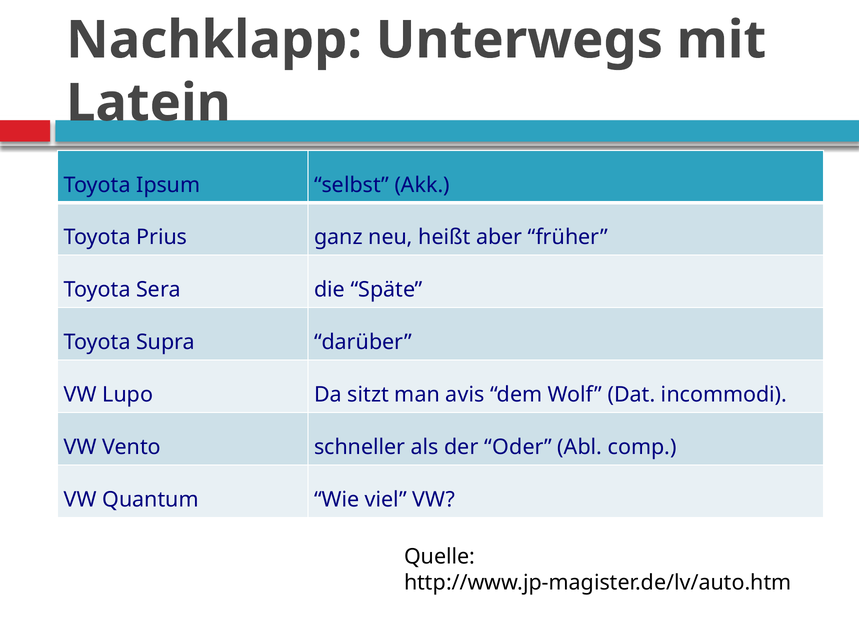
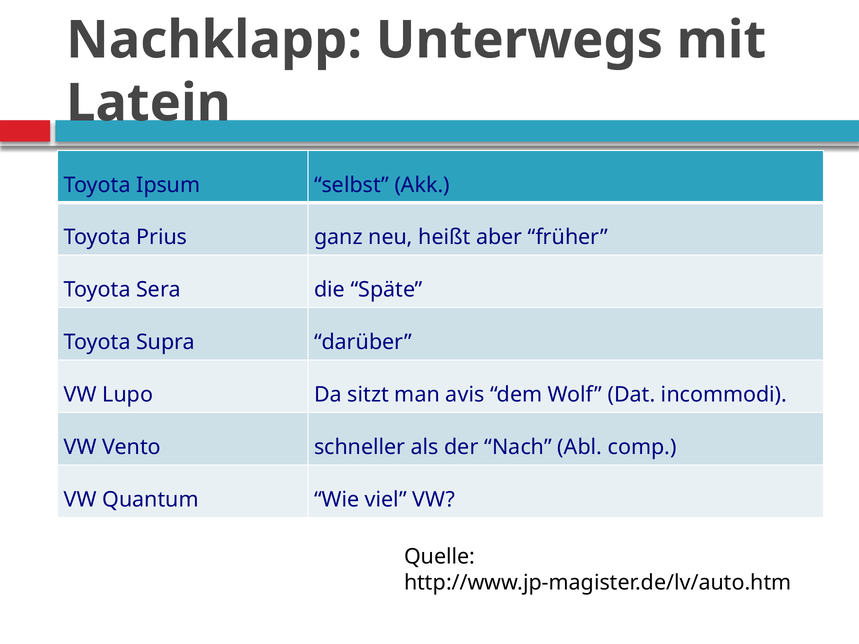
Oder: Oder -> Nach (518, 447)
